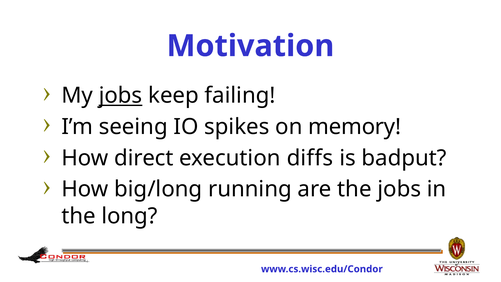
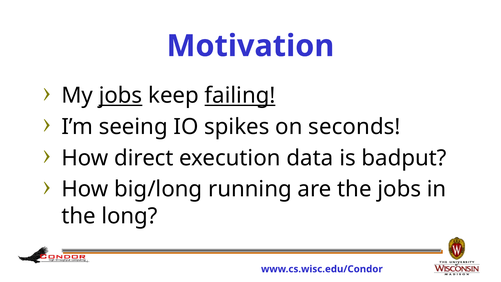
failing underline: none -> present (240, 96)
memory: memory -> seconds (354, 127)
diffs: diffs -> data (310, 158)
